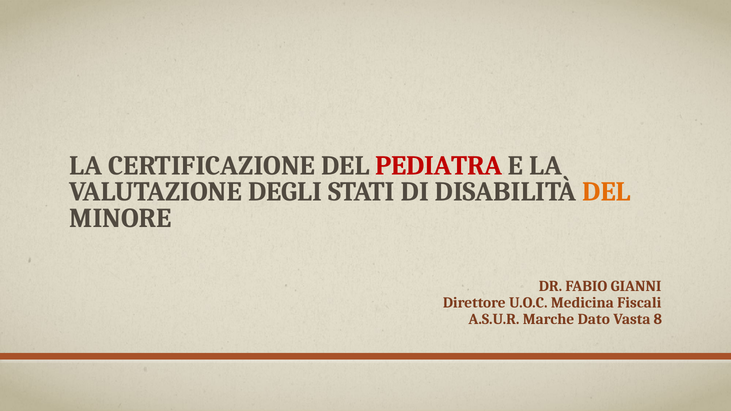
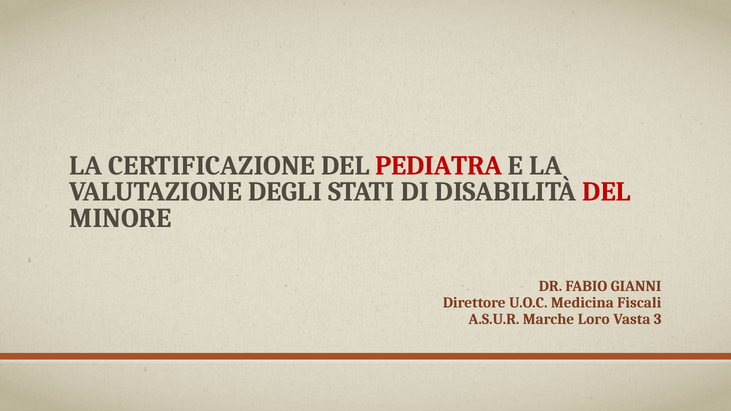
DEL colour: orange -> red (607, 192)
Dato: Dato -> Loro (594, 319)
8: 8 -> 3 (658, 319)
